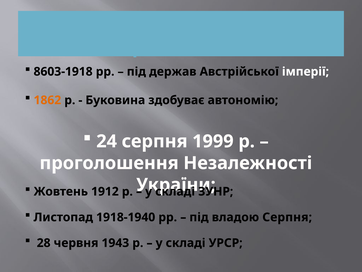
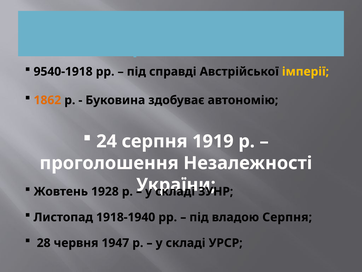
8603-1918: 8603-1918 -> 9540-1918 (63, 71)
під держав: держав -> справді (173, 71)
імперії colour: white -> yellow (305, 71)
1999: 1999 -> 1919 (213, 141)
1912: 1912 -> 1928 (105, 191)
1943: 1943 -> 1947 (115, 243)
